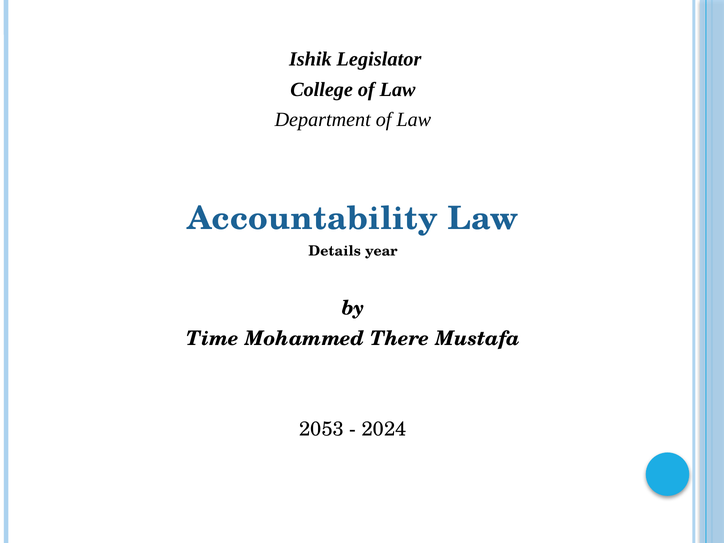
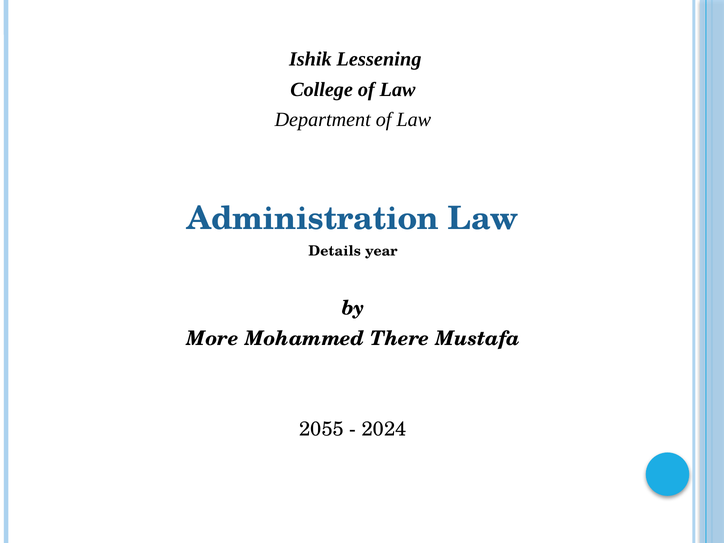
Legislator: Legislator -> Lessening (379, 59)
Accountability: Accountability -> Administration (313, 218)
Time: Time -> More (212, 339)
2053: 2053 -> 2055 (322, 429)
